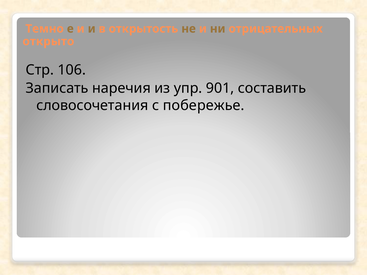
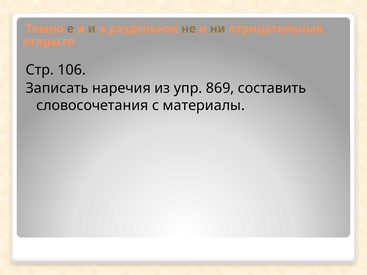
открытость: открытость -> раздельное (143, 29)
901: 901 -> 869 (220, 88)
побережье: побережье -> материалы (204, 105)
